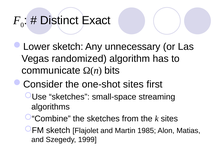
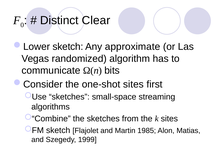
Exact: Exact -> Clear (96, 20)
unnecessary: unnecessary -> approximate (133, 47)
